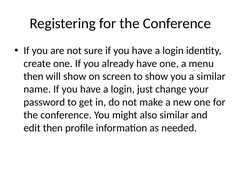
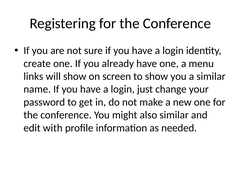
then: then -> links (33, 76)
edit then: then -> with (53, 128)
